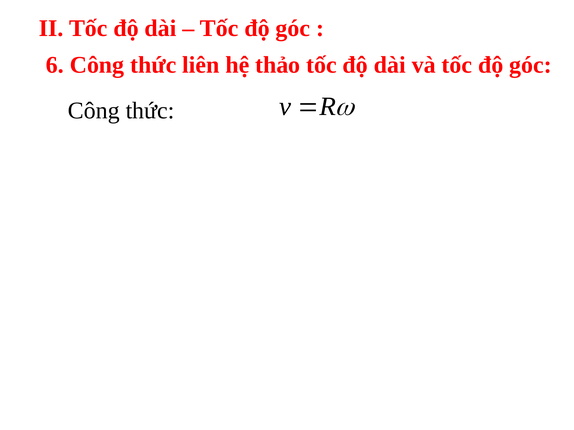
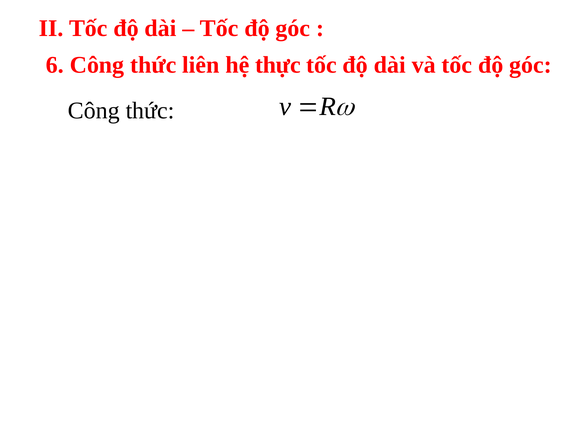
thảo: thảo -> thực (278, 65)
